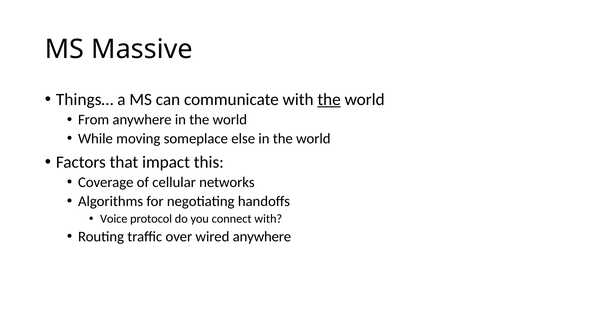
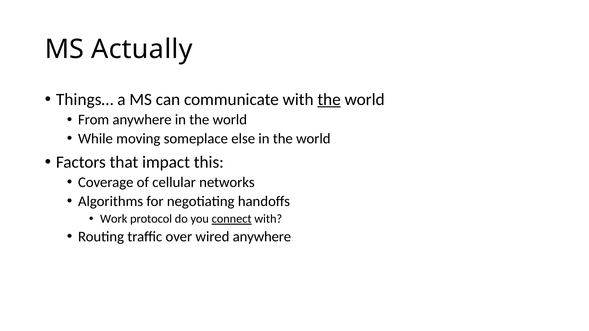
Massive: Massive -> Actually (142, 49)
Voice: Voice -> Work (114, 219)
connect underline: none -> present (232, 219)
